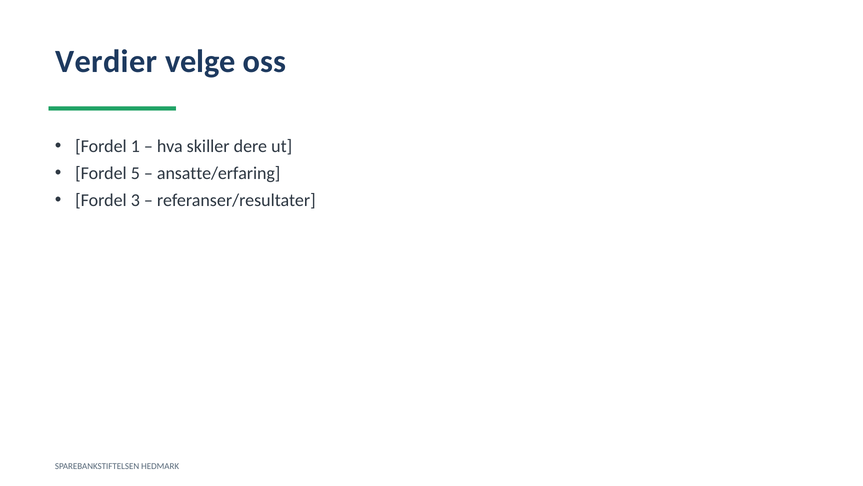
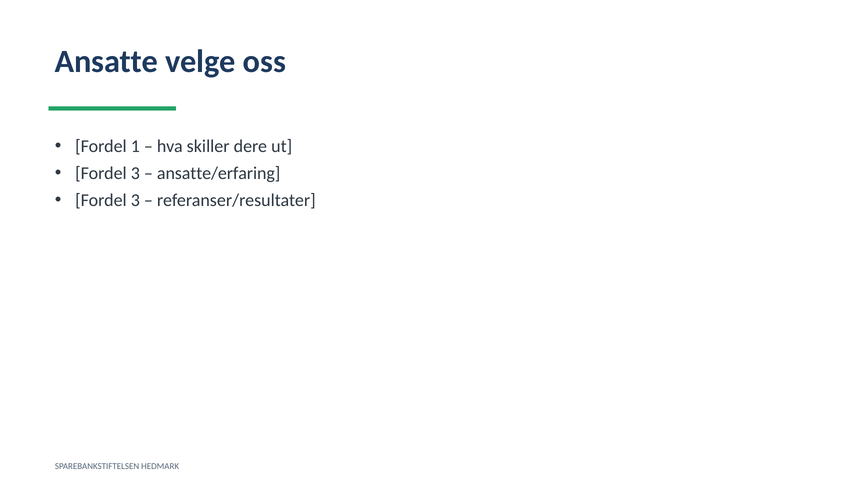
Verdier: Verdier -> Ansatte (106, 62)
5: 5 -> 3 (135, 173)
